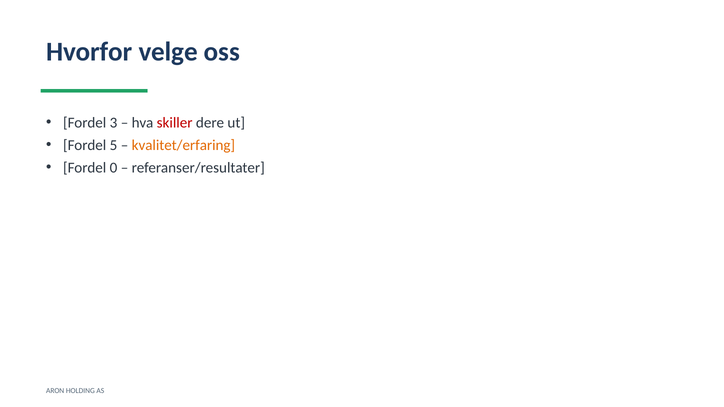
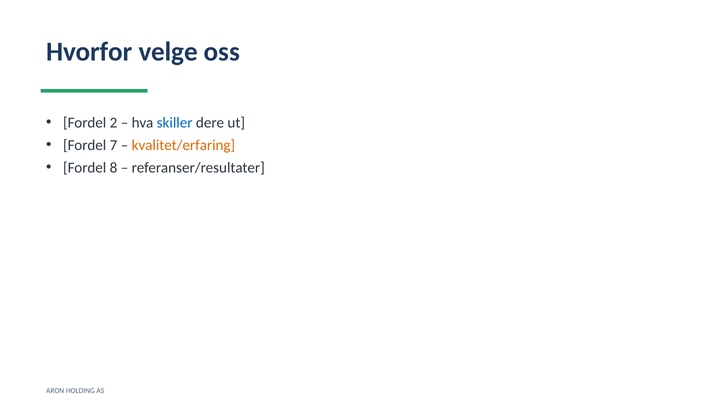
3: 3 -> 2 (114, 123)
skiller colour: red -> blue (175, 123)
5: 5 -> 7 (114, 145)
0: 0 -> 8 (114, 168)
